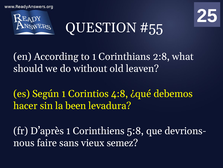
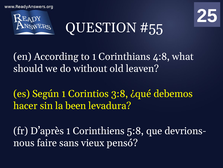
2:8: 2:8 -> 4:8 (161, 56)
4:8: 4:8 -> 3:8 (120, 93)
semez: semez -> pensó (122, 142)
